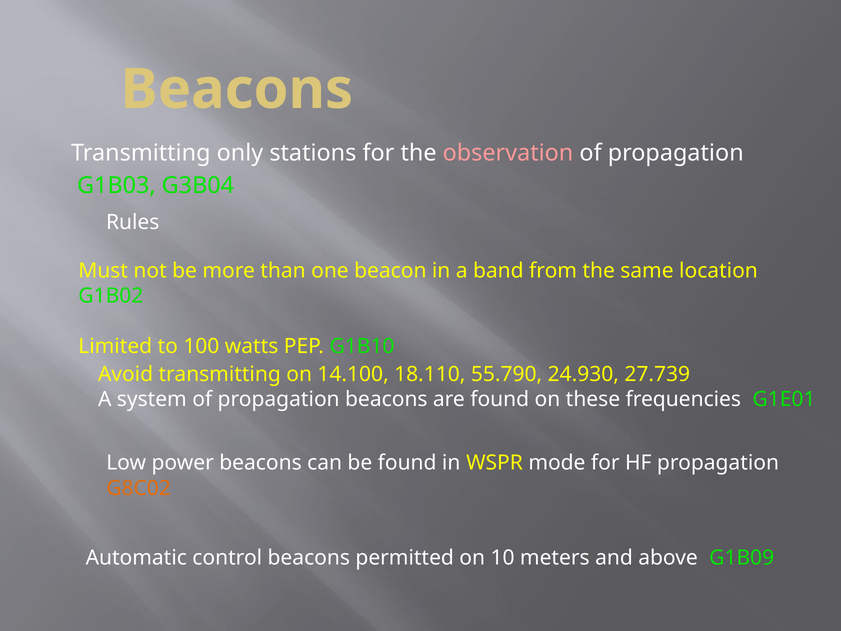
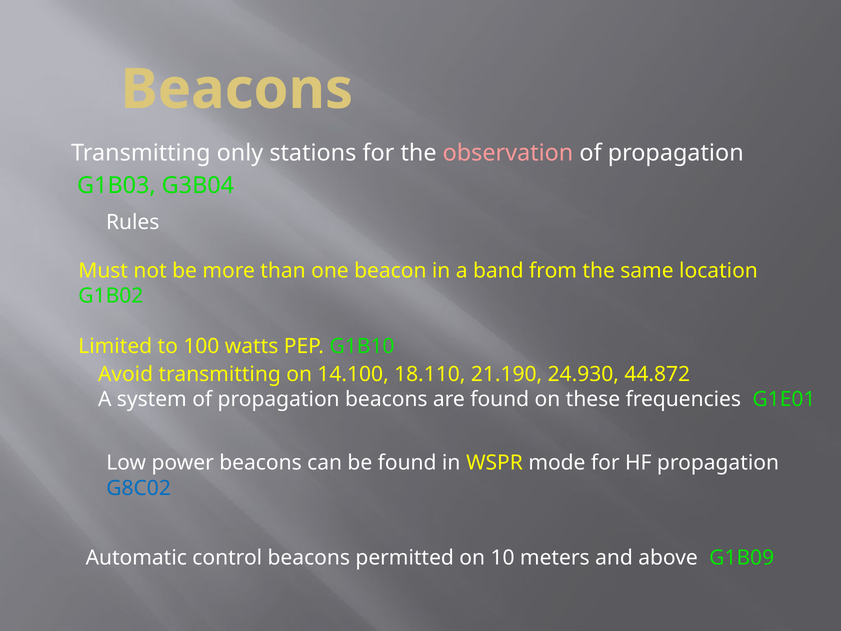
55.790: 55.790 -> 21.190 (507, 374)
27.739: 27.739 -> 44.872 (657, 374)
G8C02 colour: orange -> blue (139, 488)
